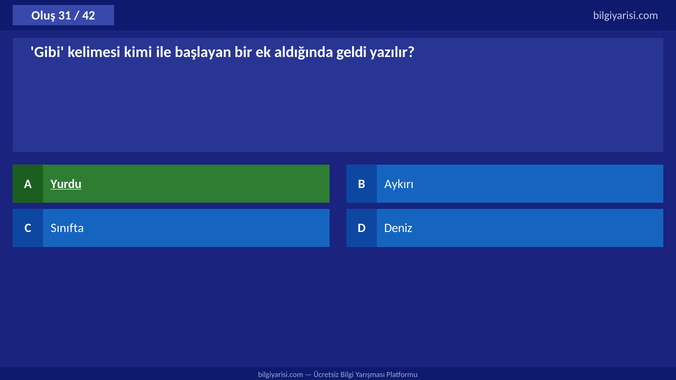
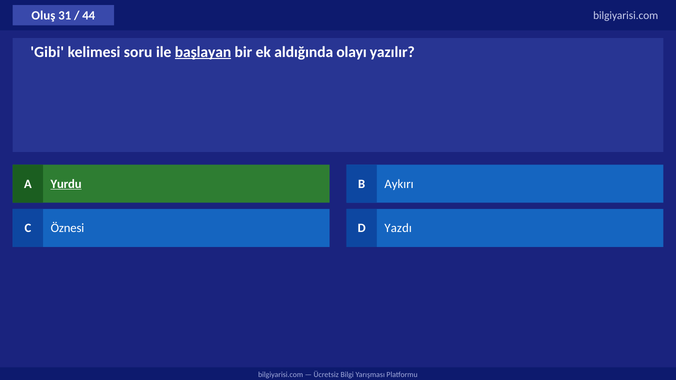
42: 42 -> 44 (89, 15)
kimi: kimi -> soru (138, 52)
başlayan underline: none -> present (203, 52)
geldi: geldi -> olayı (352, 52)
Sınıfta: Sınıfta -> Öznesi (67, 228)
Deniz: Deniz -> Yazdı (398, 228)
